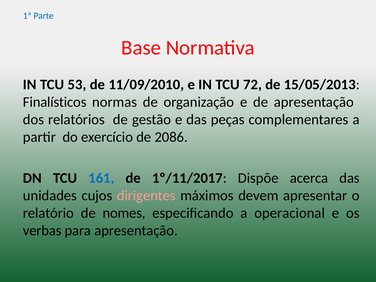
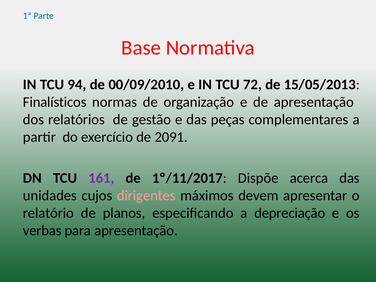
53: 53 -> 94 (77, 85)
11/09/2010: 11/09/2010 -> 00/09/2010 (146, 85)
2086: 2086 -> 2091 (171, 137)
161 colour: blue -> purple (101, 178)
nomes: nomes -> planos (124, 213)
operacional: operacional -> depreciação (290, 213)
